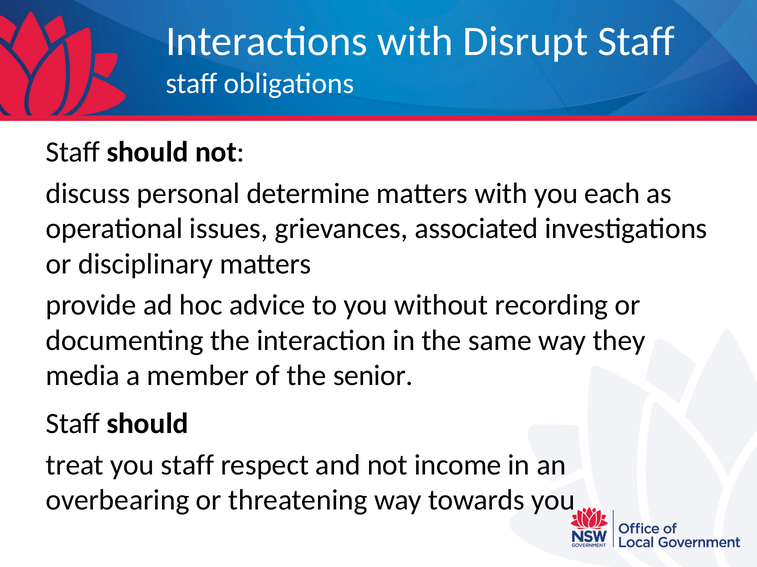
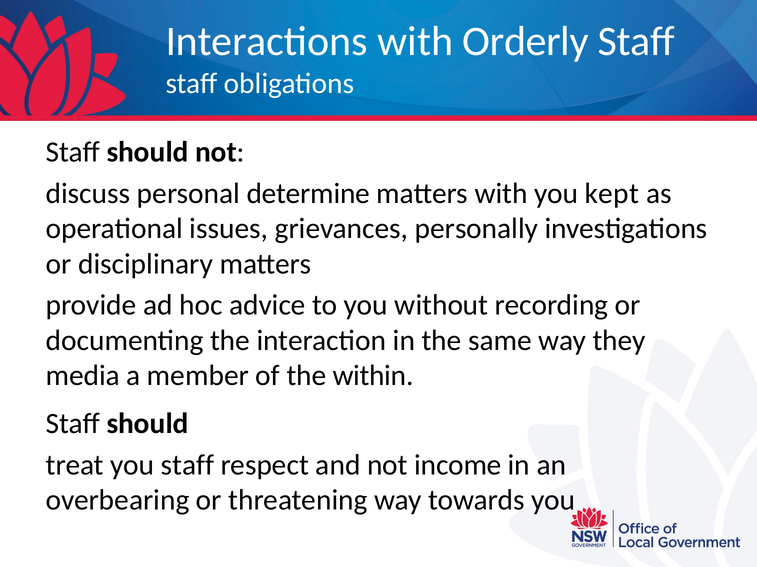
Disrupt: Disrupt -> Orderly (526, 41)
each: each -> kept (612, 194)
associated: associated -> personally (476, 229)
senior: senior -> within (373, 376)
